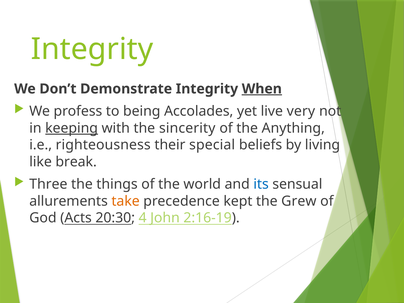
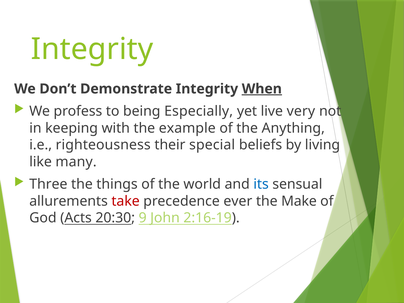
Accolades: Accolades -> Especially (199, 111)
keeping underline: present -> none (72, 128)
sincerity: sincerity -> example (187, 128)
break: break -> many (76, 162)
take colour: orange -> red (126, 201)
kept: kept -> ever (238, 201)
Grew: Grew -> Make (299, 201)
4: 4 -> 9 (143, 218)
